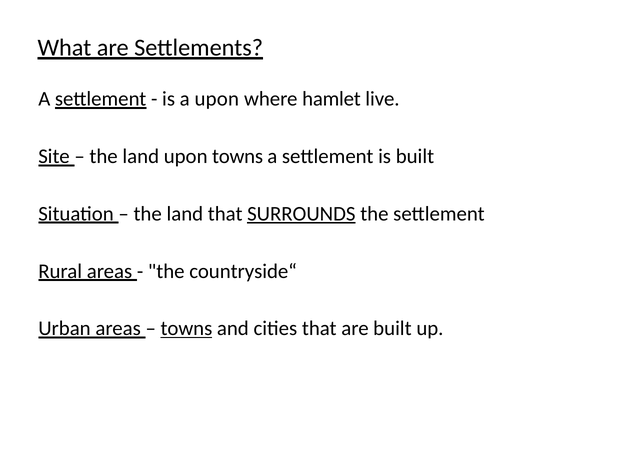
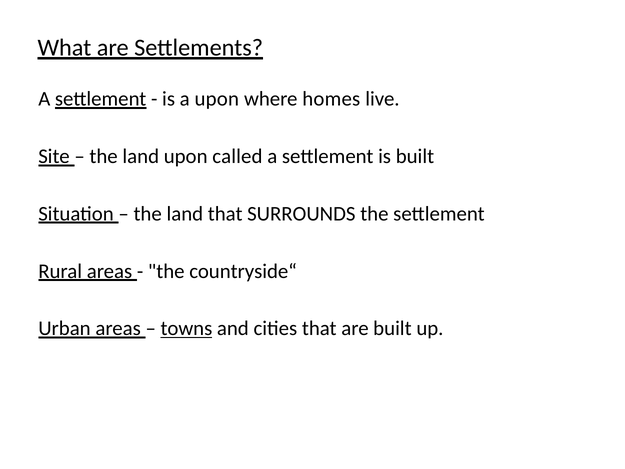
hamlet: hamlet -> homes (331, 99)
upon towns: towns -> called (237, 156)
SURROUNDS underline: present -> none (301, 214)
